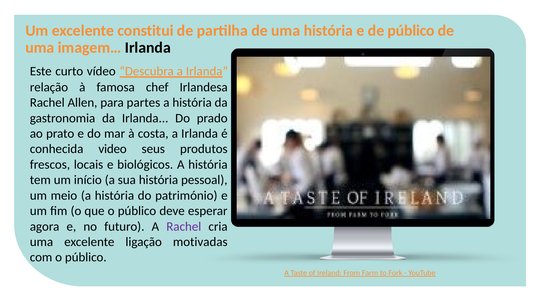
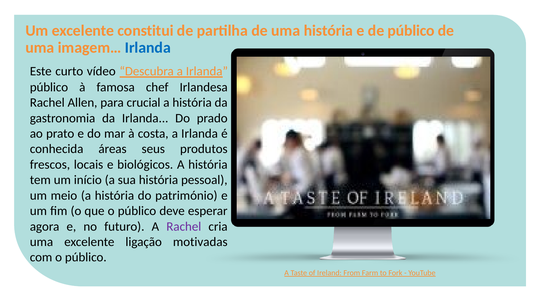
Irlanda colour: black -> blue (148, 48)
relação: relação -> público (49, 87)
partes: partes -> crucial (144, 103)
video: video -> áreas (113, 149)
